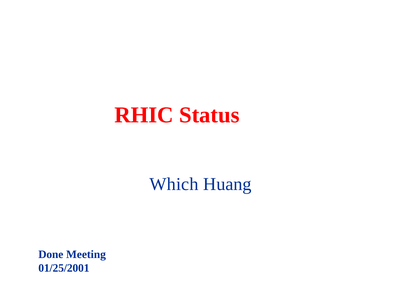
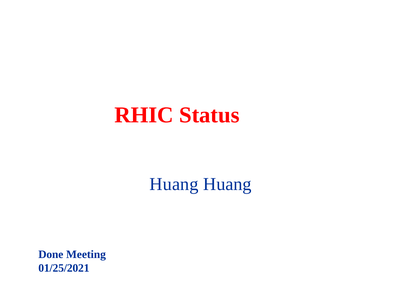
Which: Which -> Huang (174, 184)
01/25/2001: 01/25/2001 -> 01/25/2021 (64, 268)
